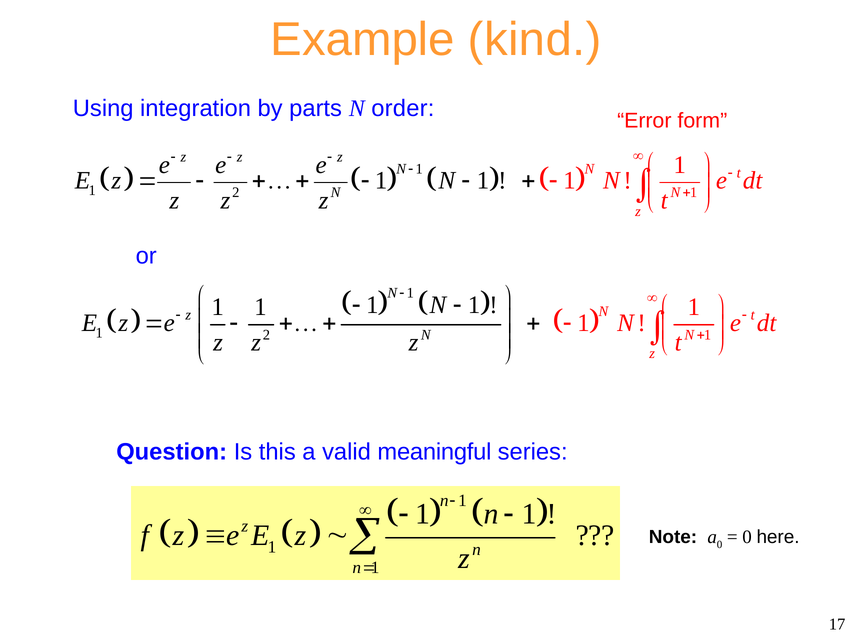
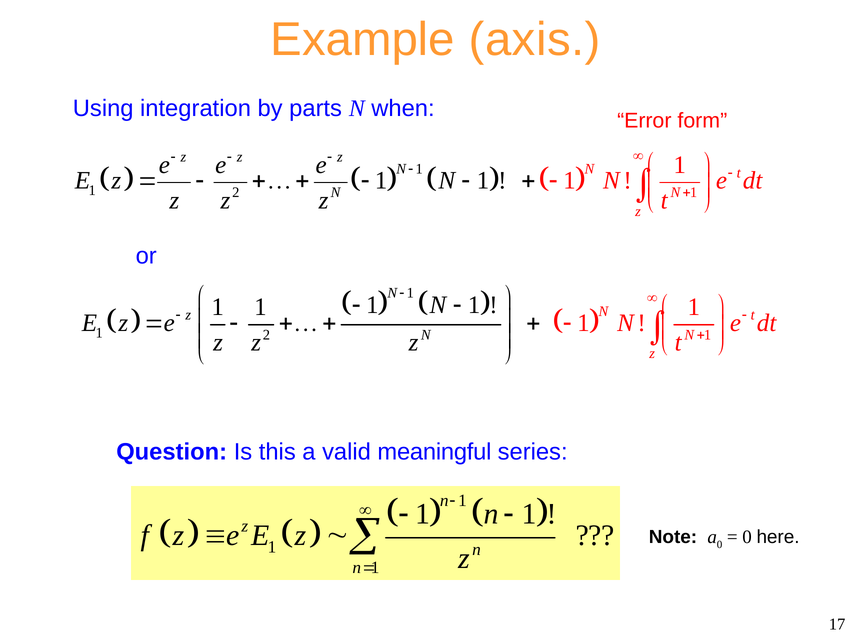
kind: kind -> axis (535, 39)
order: order -> when (403, 109)
